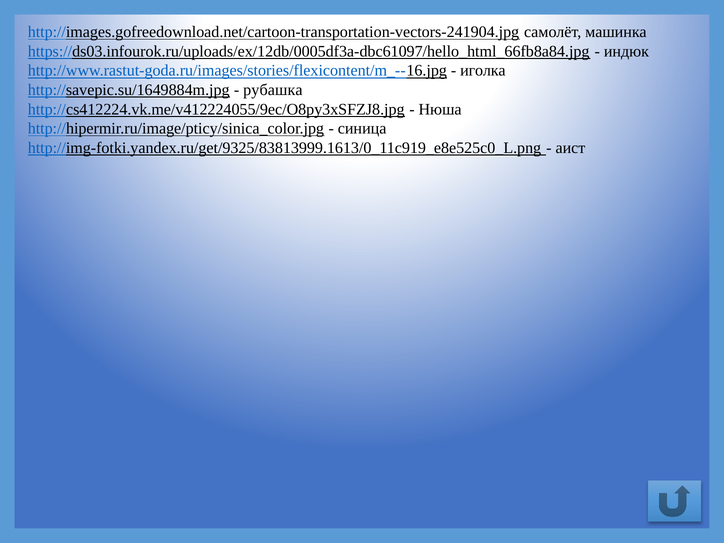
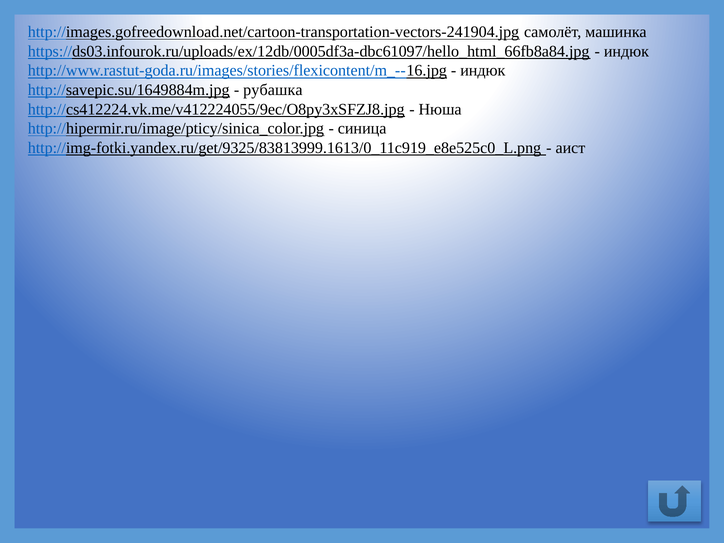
иголка: иголка -> индюк (483, 71)
